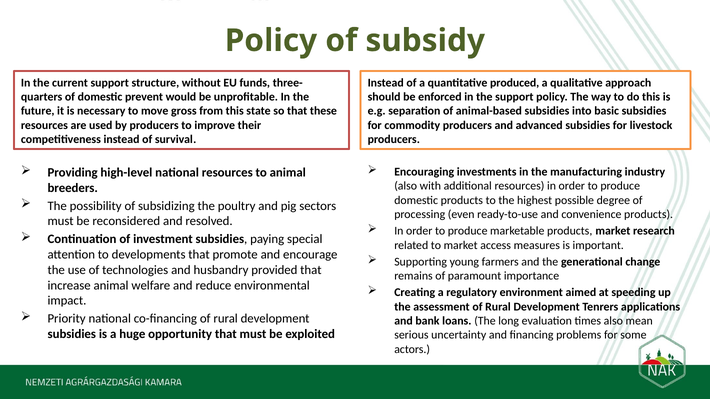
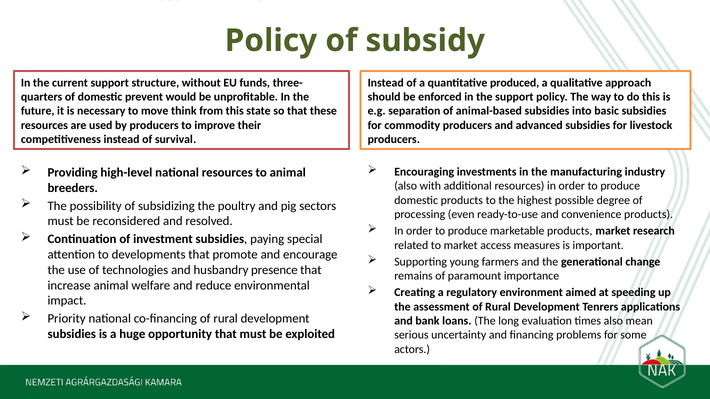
gross: gross -> think (184, 111)
provided: provided -> presence (274, 270)
